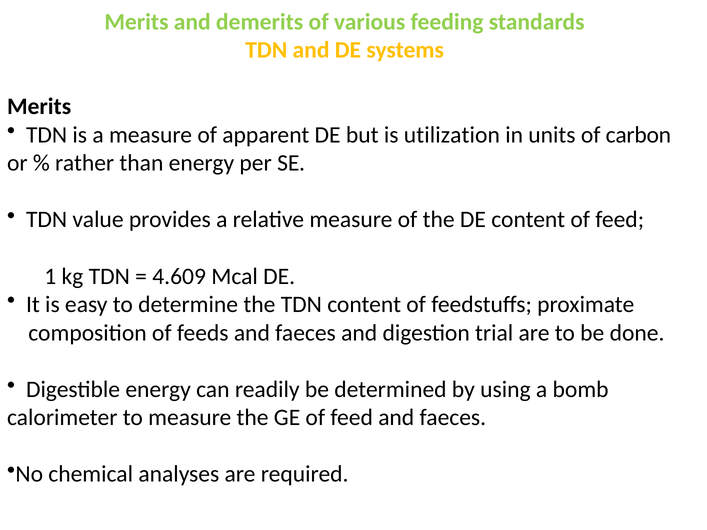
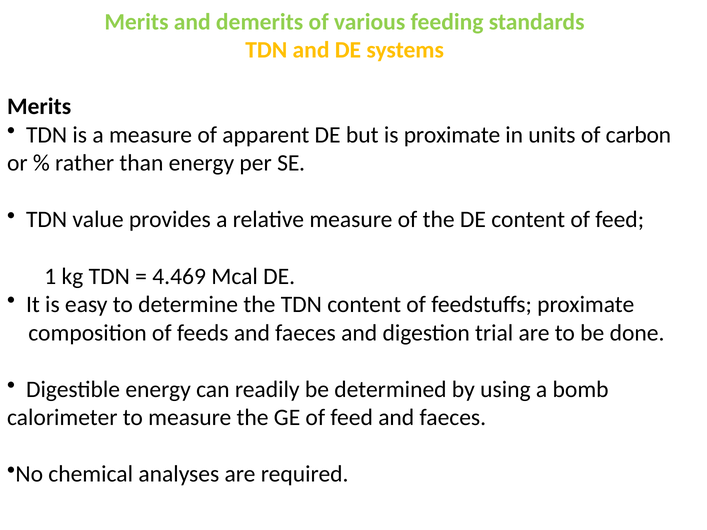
is utilization: utilization -> proximate (452, 135)
4.609: 4.609 -> 4.469 (179, 276)
